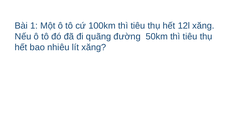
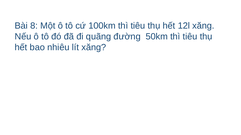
1: 1 -> 8 (34, 26)
